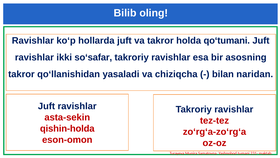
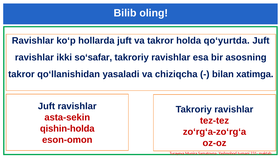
qo‘tumani: qo‘tumani -> qo‘yurtda (227, 40)
naridan: naridan -> xatimga (255, 74)
